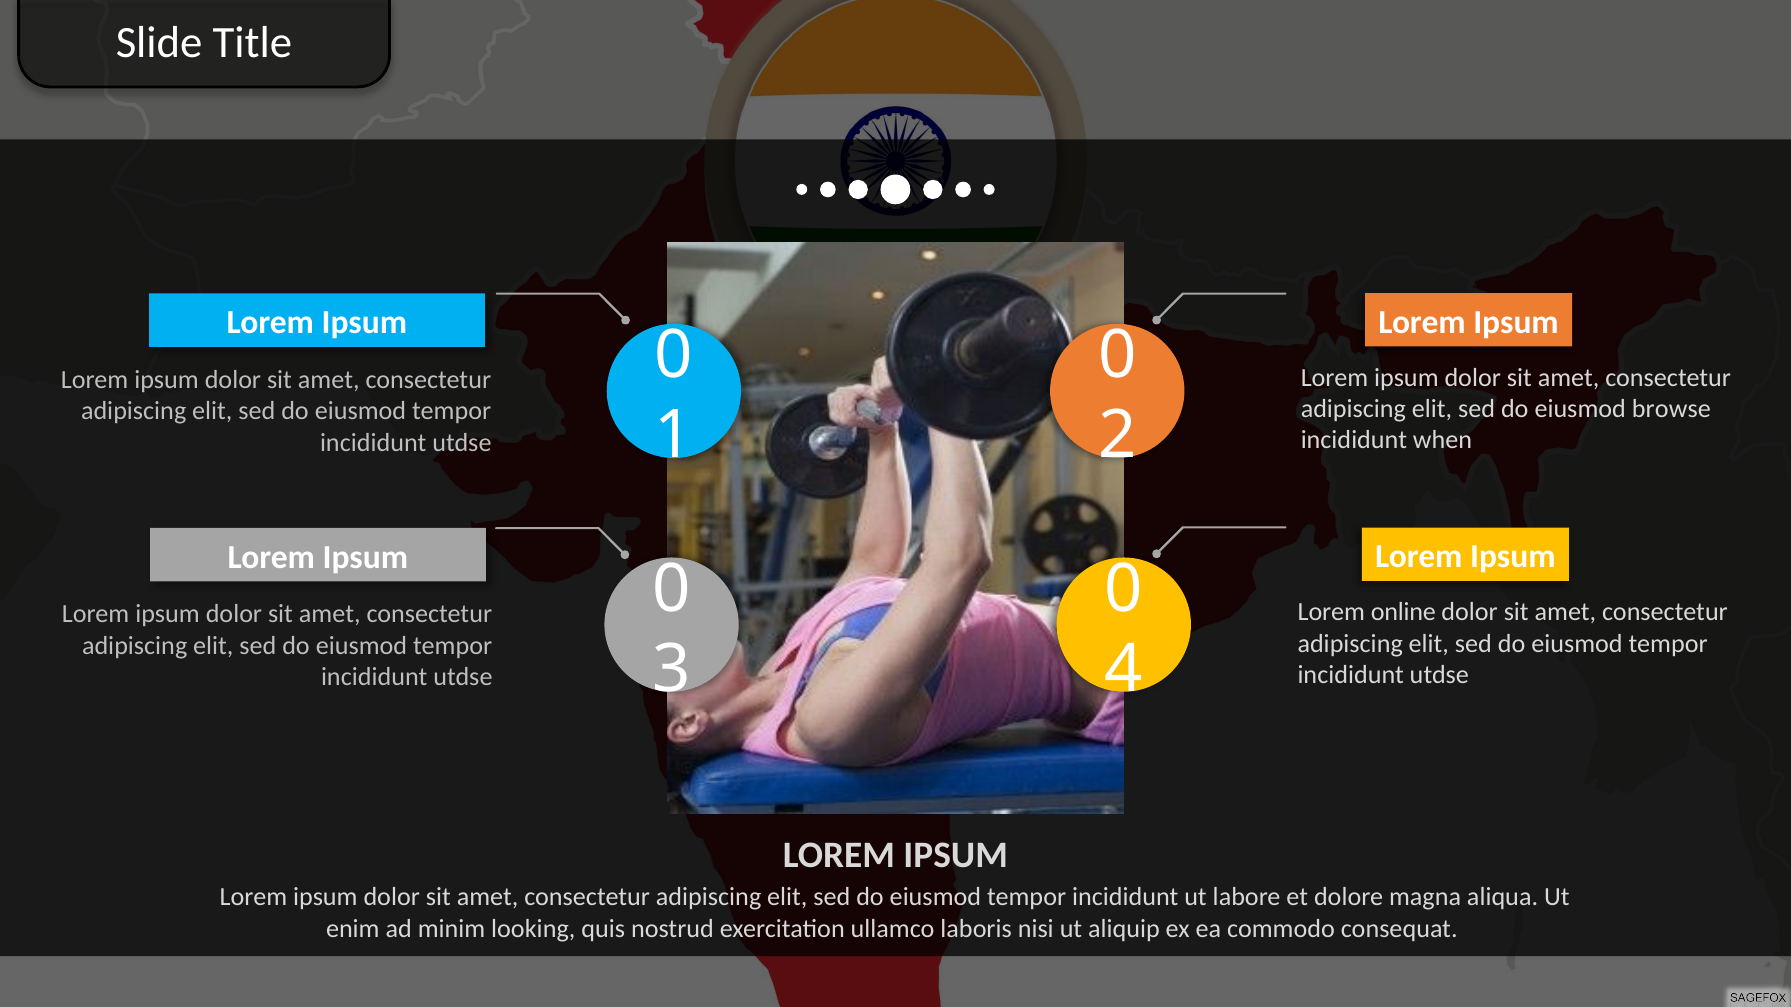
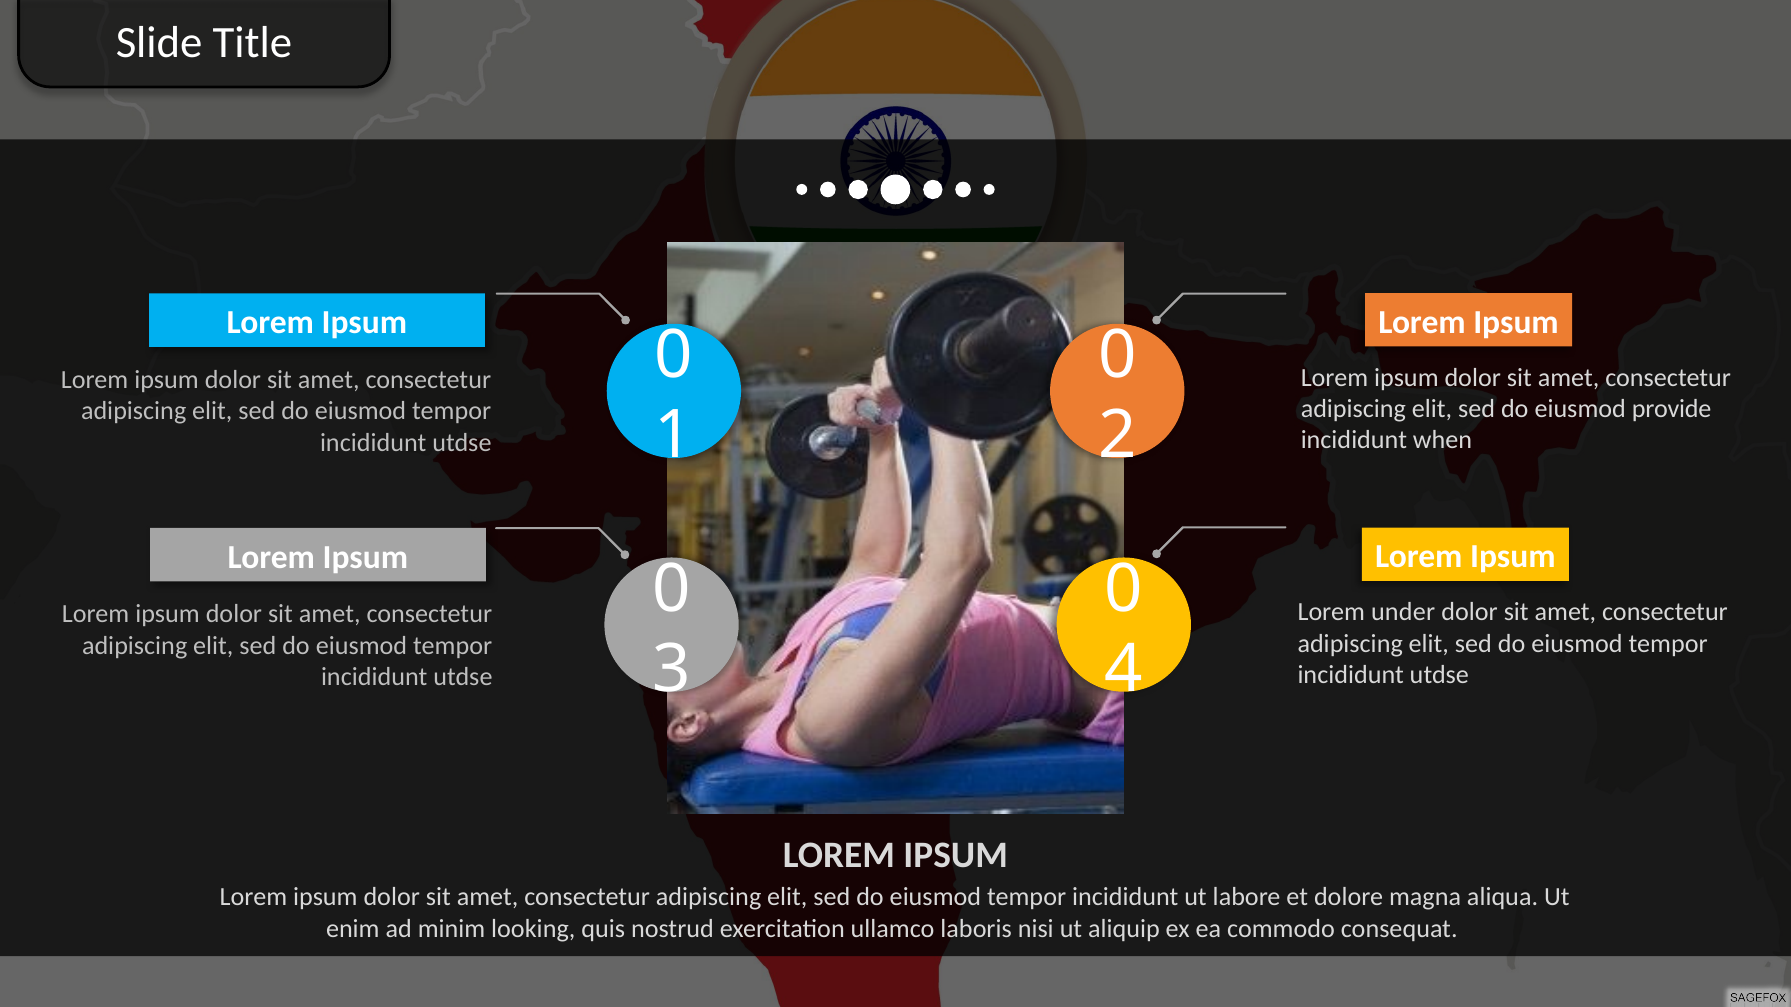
browse: browse -> provide (1672, 409)
online: online -> under (1403, 612)
